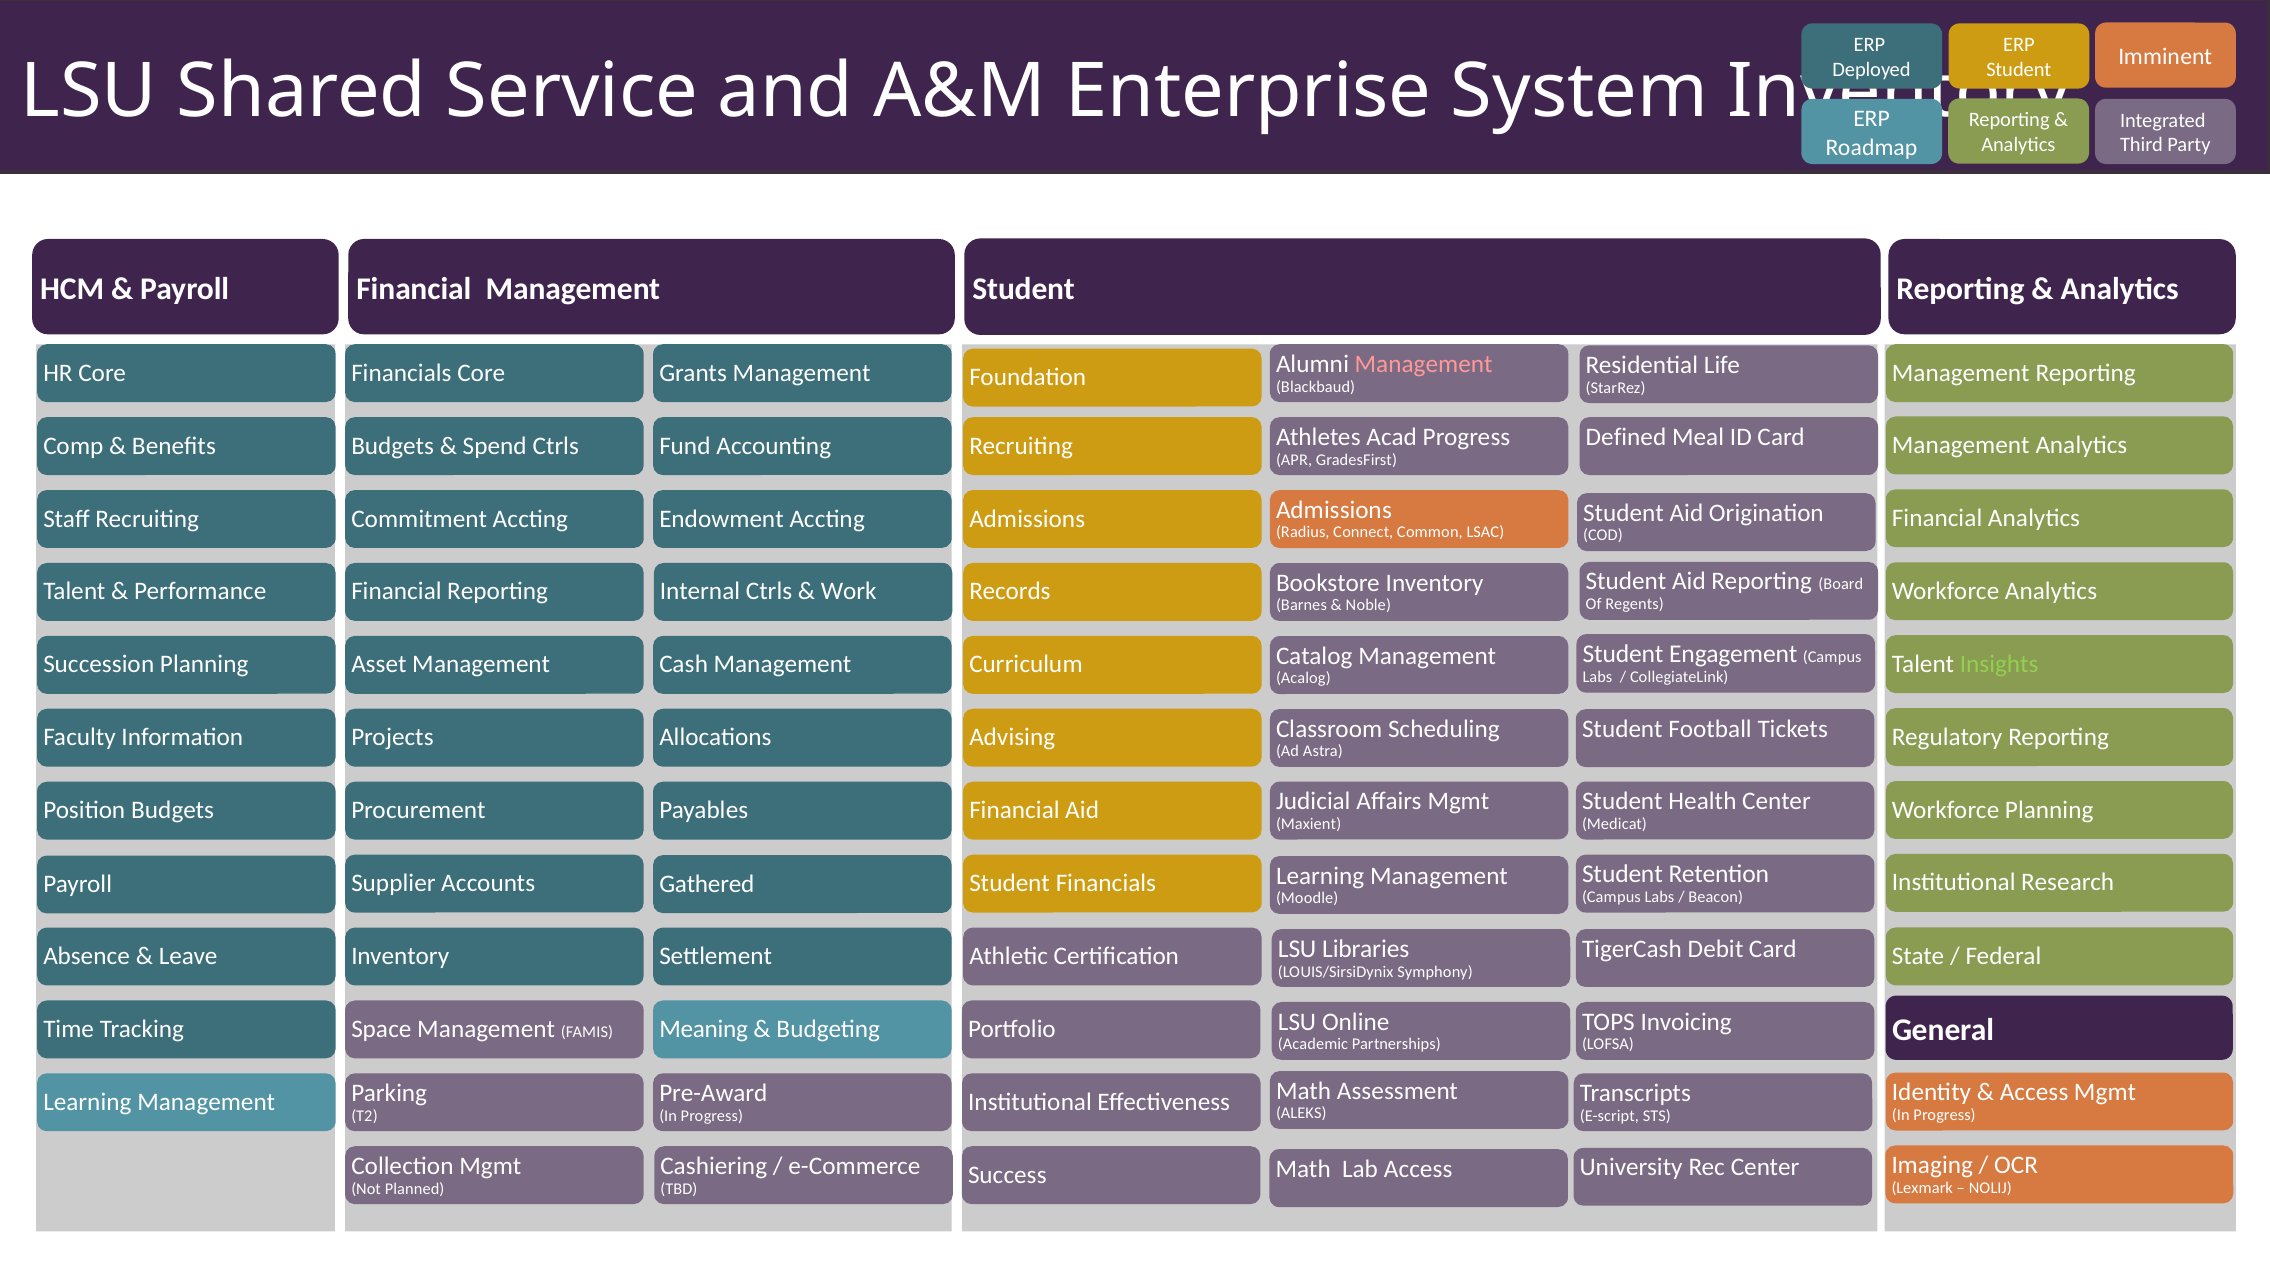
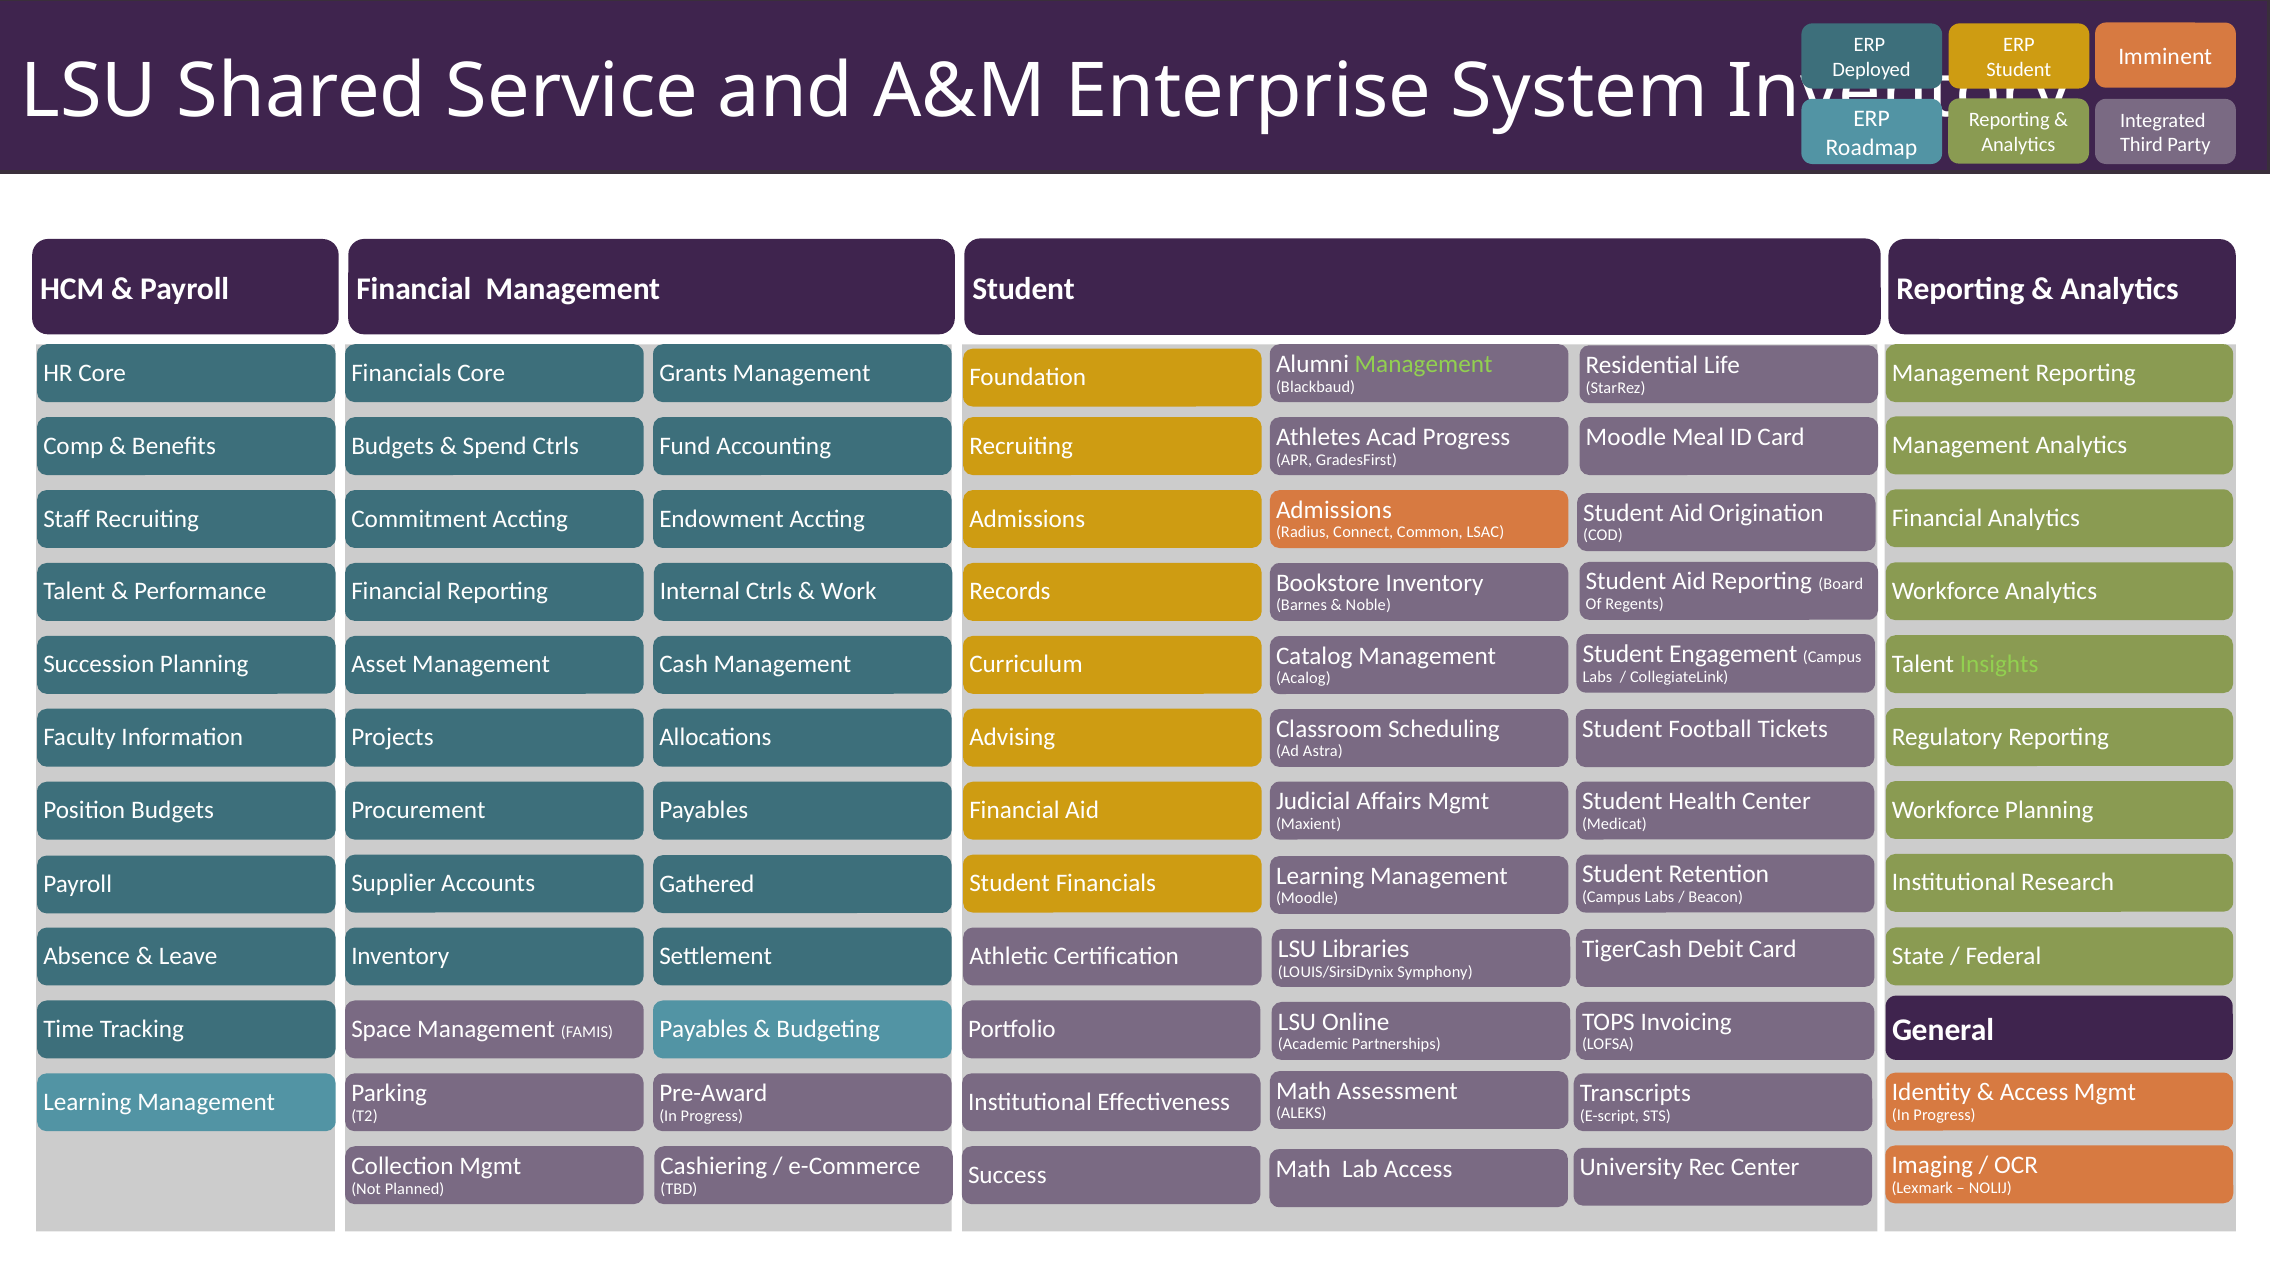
Management colour: pink -> light green (1424, 364)
Defined: Defined -> Moodle (1626, 437)
FAMIS Meaning: Meaning -> Payables (704, 1029)
